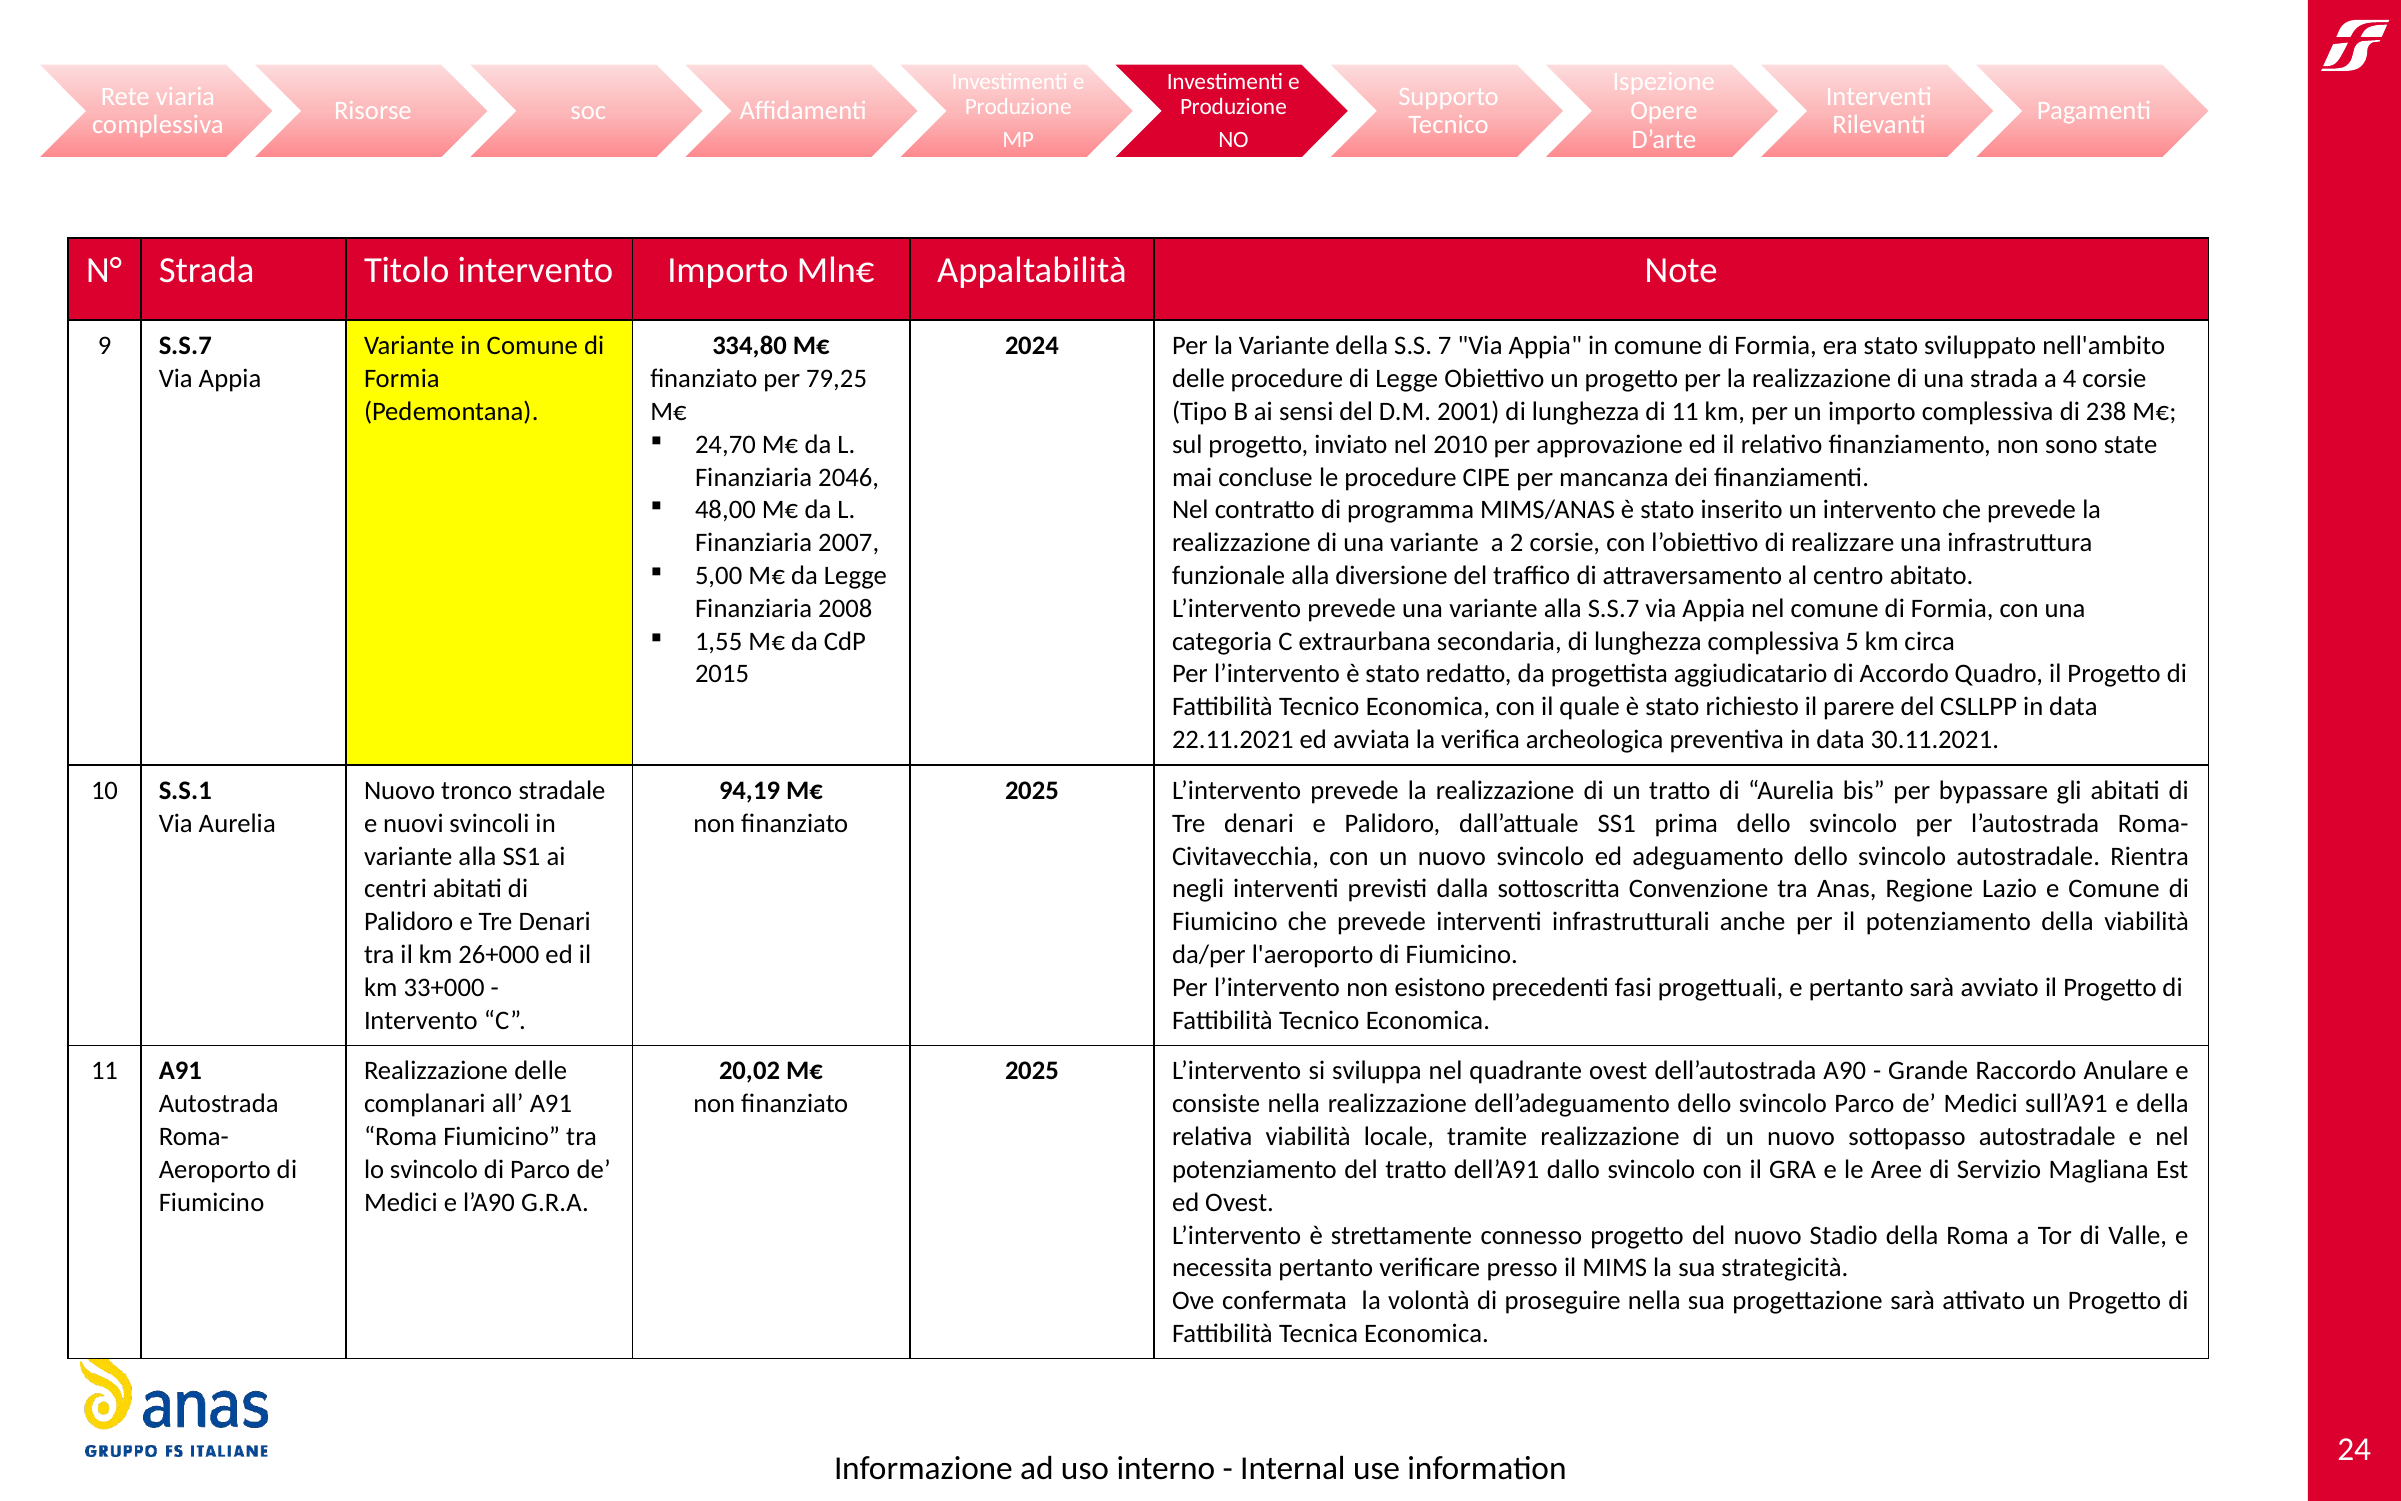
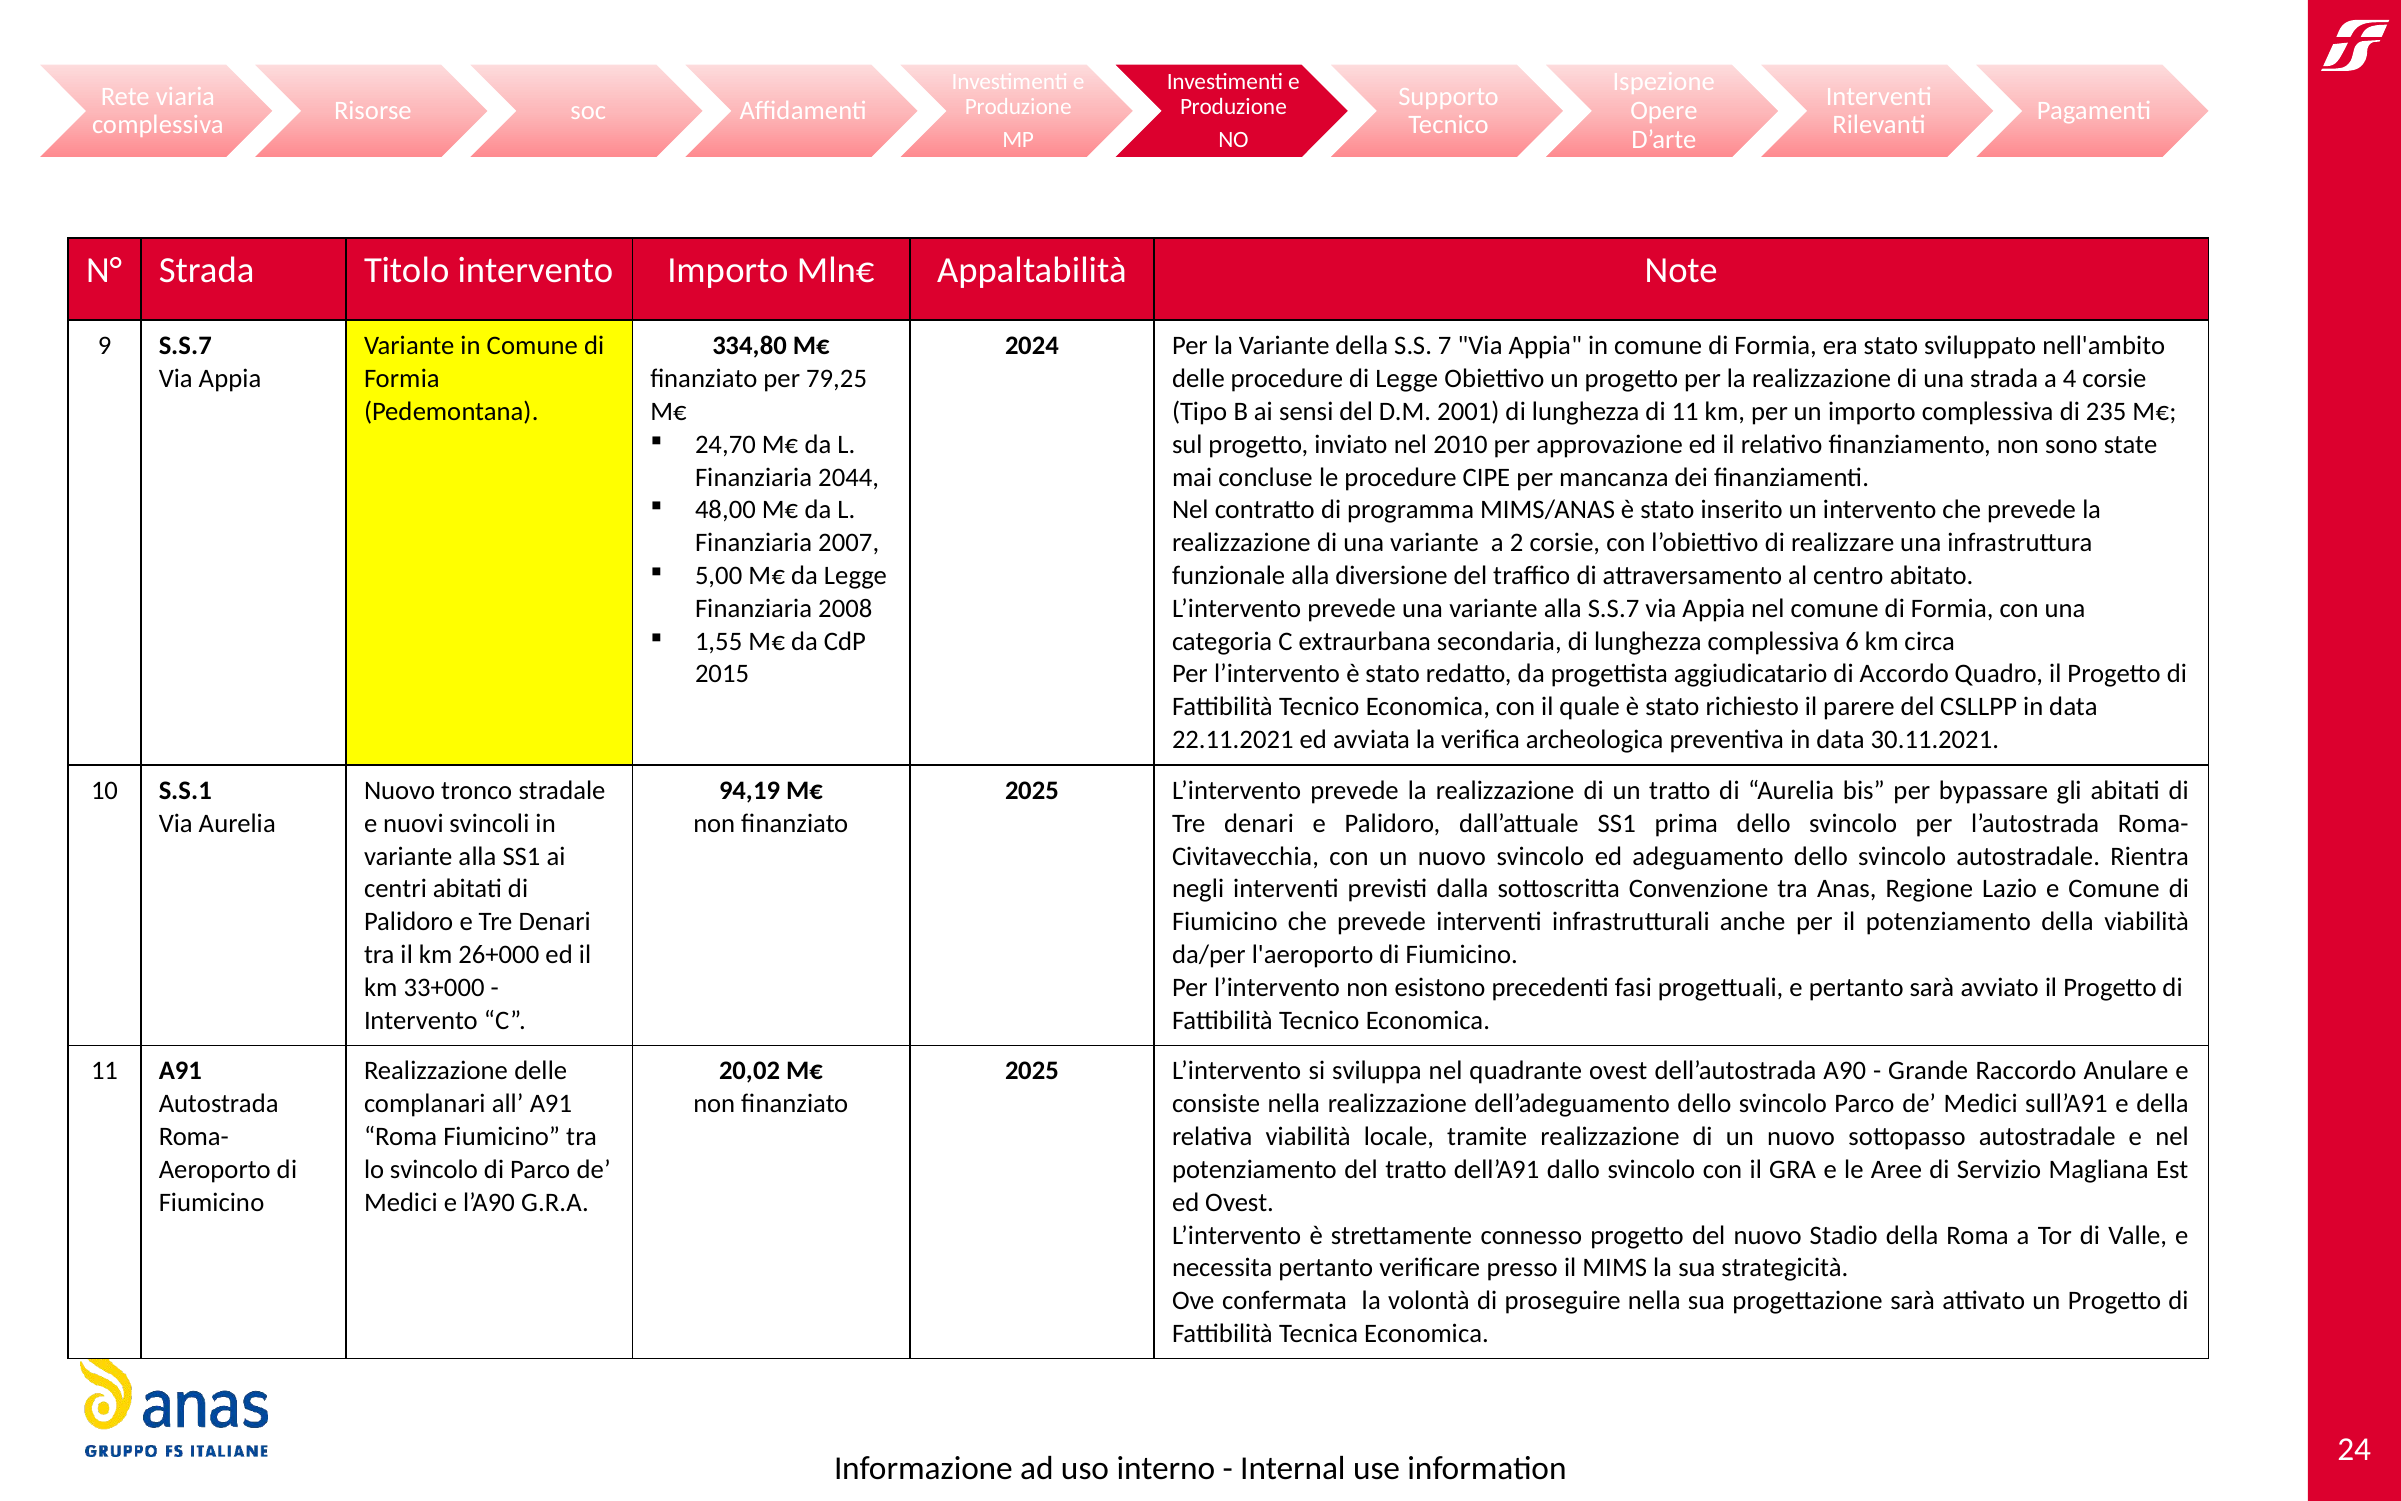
238: 238 -> 235 (2106, 412)
2046: 2046 -> 2044 (849, 477)
5: 5 -> 6 (1852, 641)
